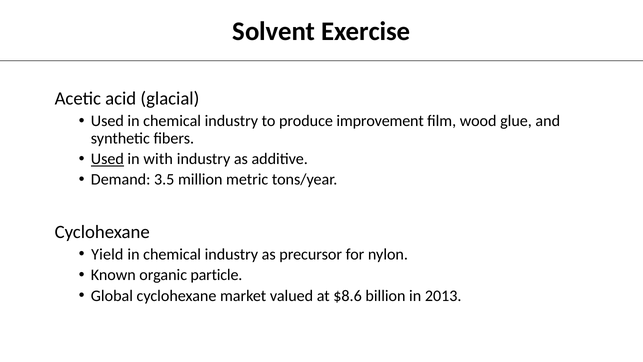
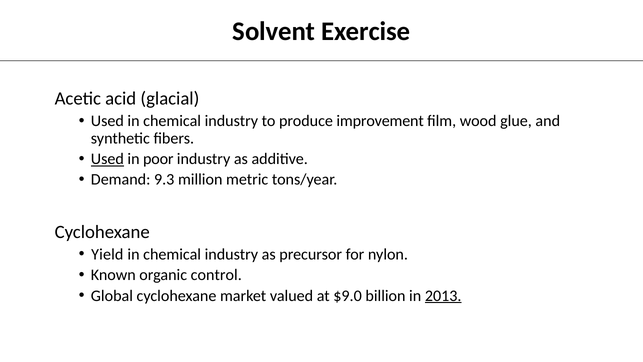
with: with -> poor (158, 159)
3.5: 3.5 -> 9.3 (164, 179)
particle: particle -> control (216, 275)
$8.6: $8.6 -> $9.0 (348, 295)
2013 underline: none -> present (443, 295)
